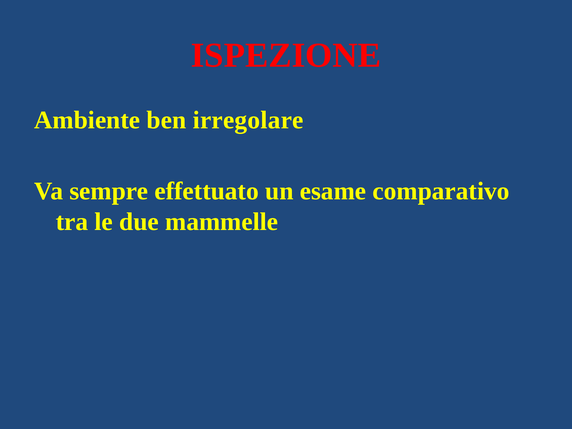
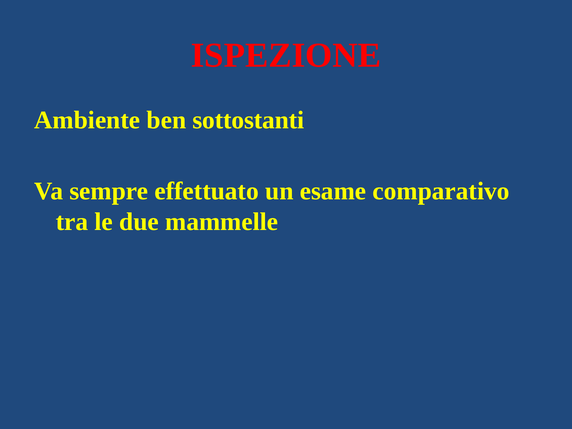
irregolare: irregolare -> sottostanti (248, 120)
